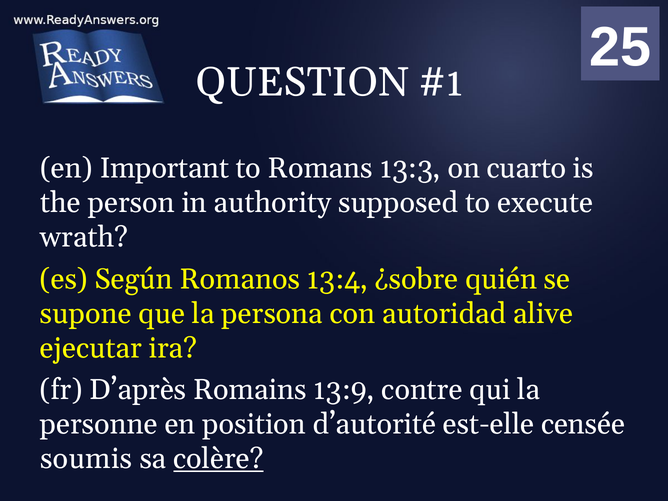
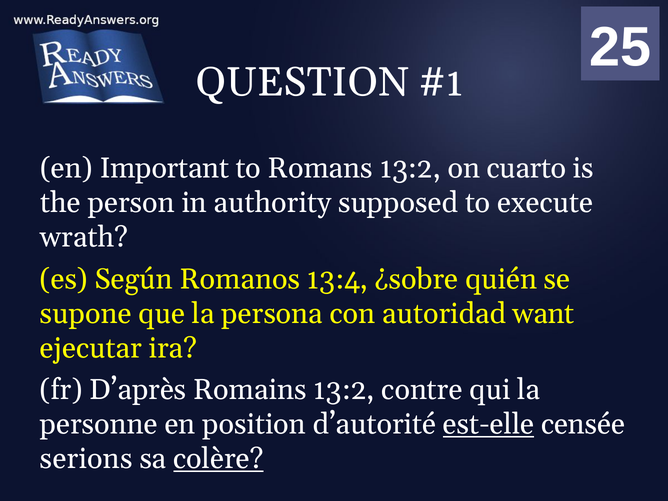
Romans 13:3: 13:3 -> 13:2 (410, 168)
alive: alive -> want (543, 314)
Romains 13:9: 13:9 -> 13:2 (344, 390)
est-elle underline: none -> present (489, 424)
soumis: soumis -> serions (86, 459)
